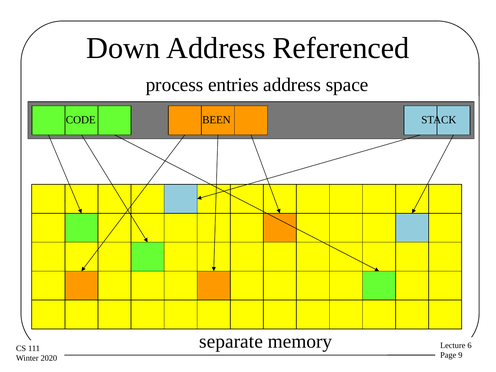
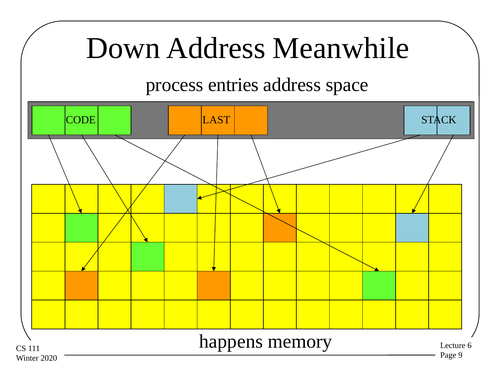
Referenced: Referenced -> Meanwhile (341, 48)
BEEN: BEEN -> LAST (216, 120)
separate: separate -> happens (231, 341)
